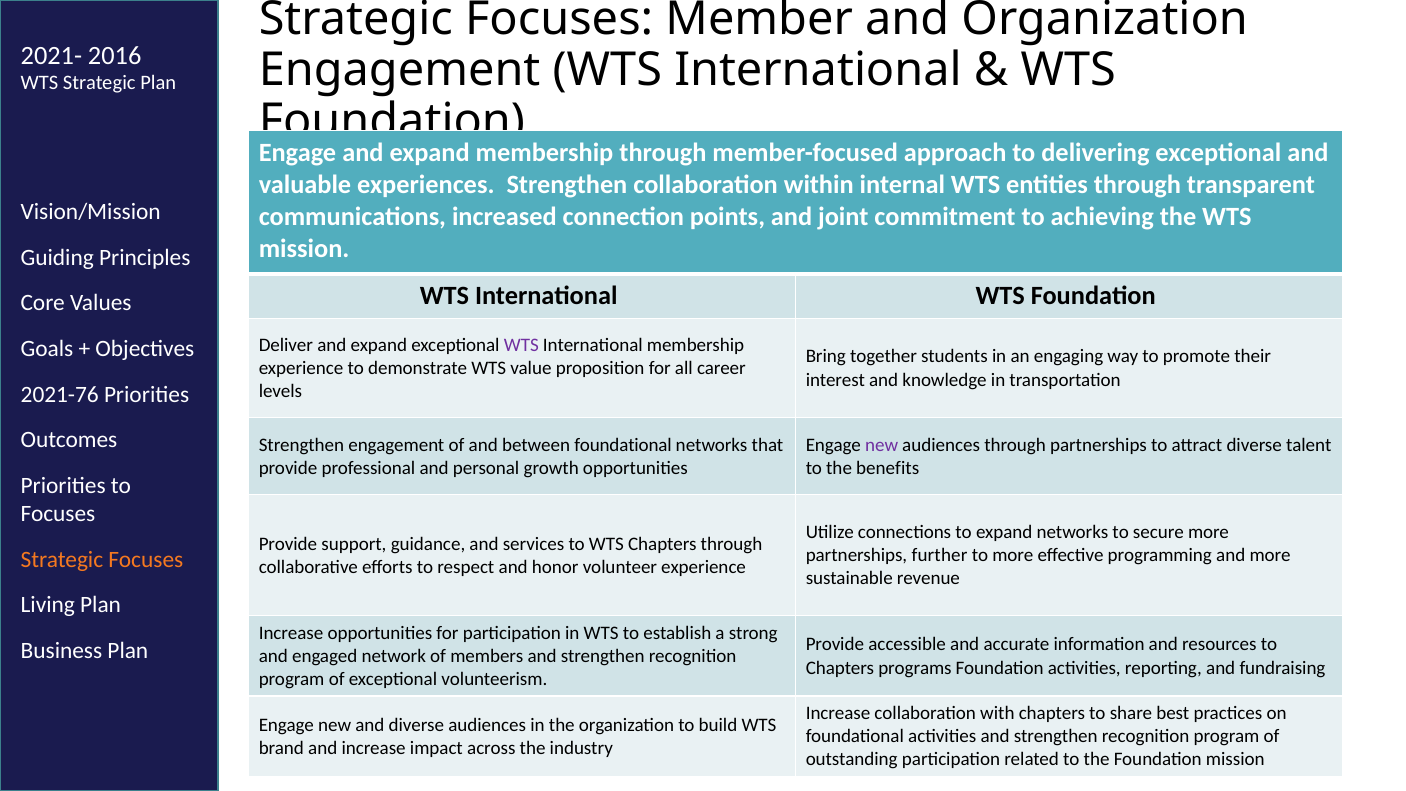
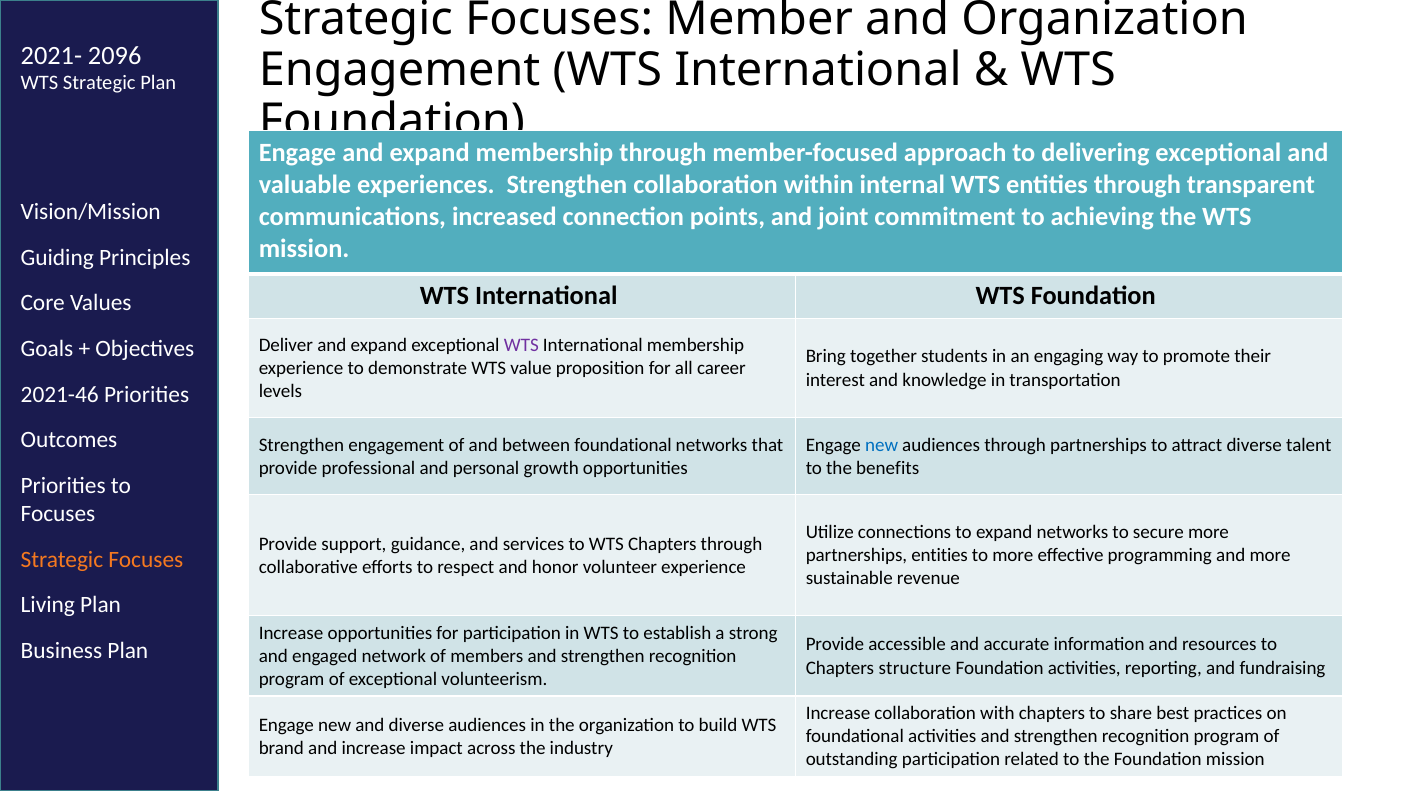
2016: 2016 -> 2096 (115, 55)
2021-76: 2021-76 -> 2021-46 (60, 394)
new colour: purple -> blue (882, 445)
partnerships further: further -> entities (940, 555)
programs: programs -> structure (915, 668)
